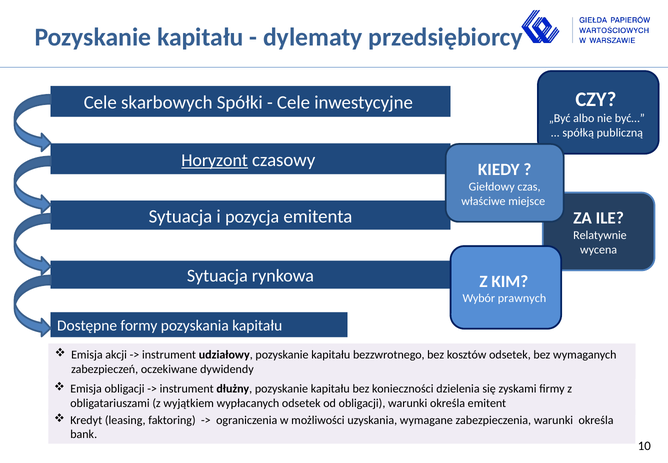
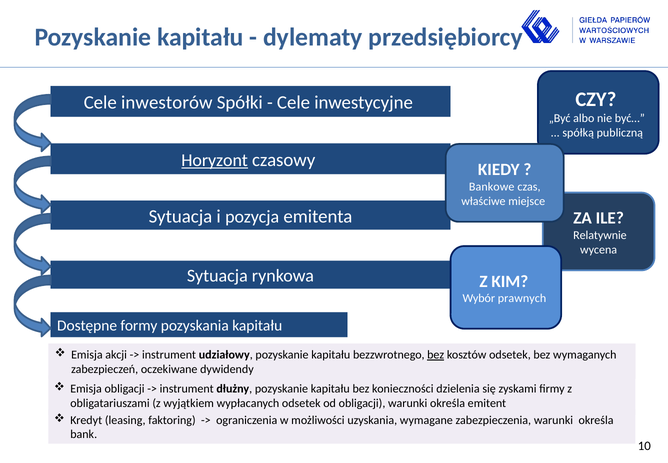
skarbowych: skarbowych -> inwestorów (167, 103)
Giełdowy: Giełdowy -> Bankowe (492, 187)
bez underline: none -> present (436, 354)
